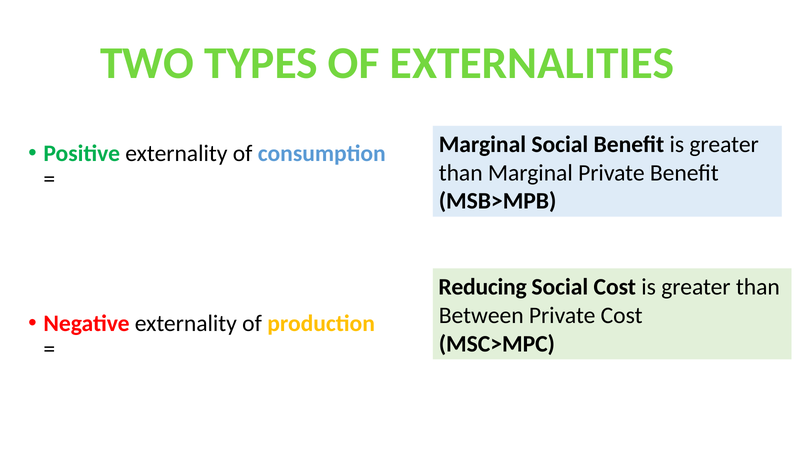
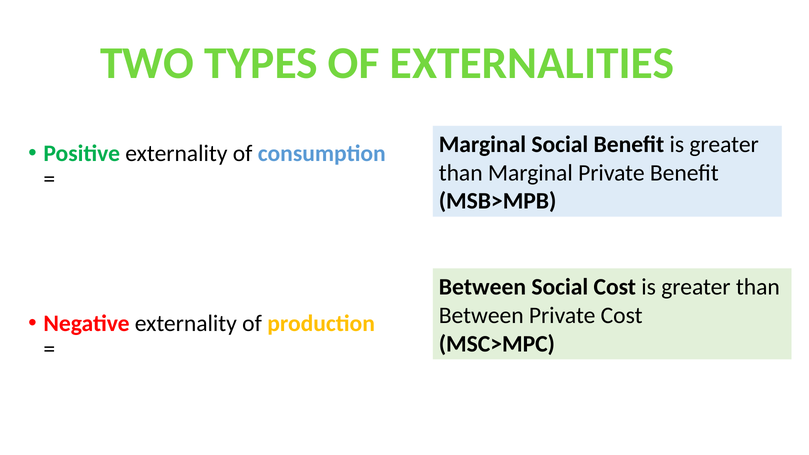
Reducing: Reducing -> Between (482, 287)
